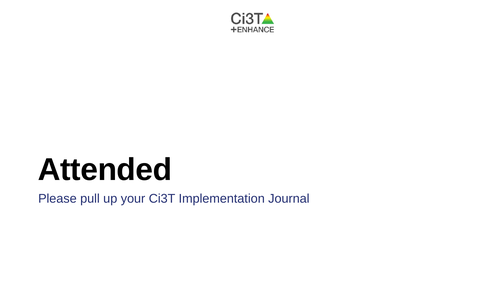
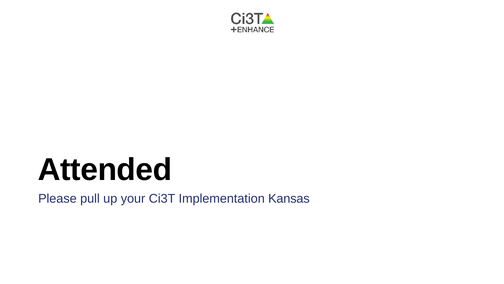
Journal: Journal -> Kansas (289, 198)
